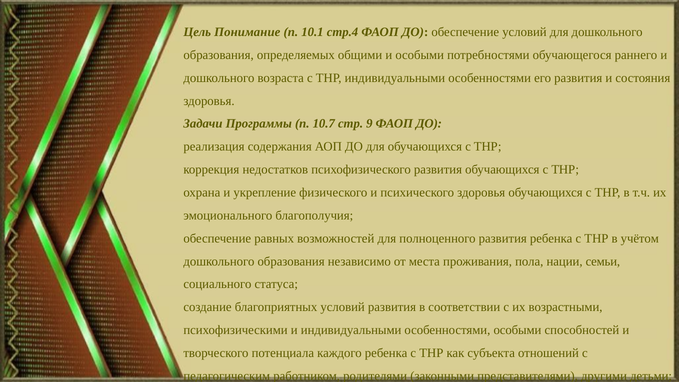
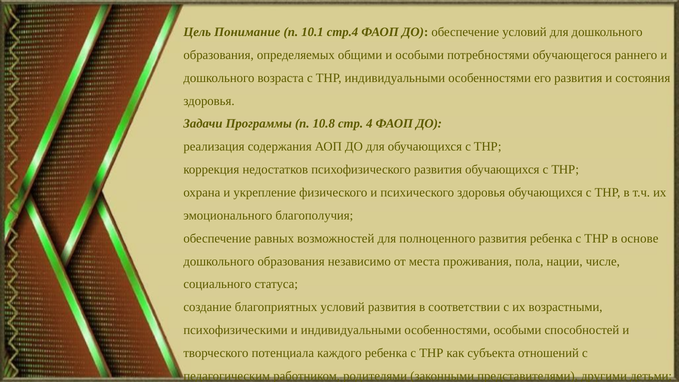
10.7: 10.7 -> 10.8 (324, 124)
9: 9 -> 4 (369, 124)
учётом: учётом -> основе (640, 238)
семьи: семьи -> числе (603, 261)
